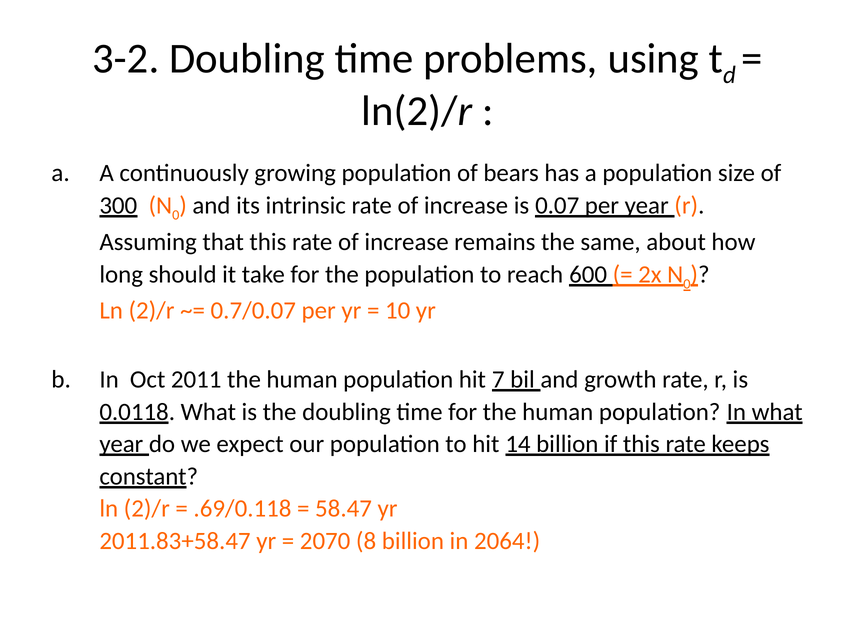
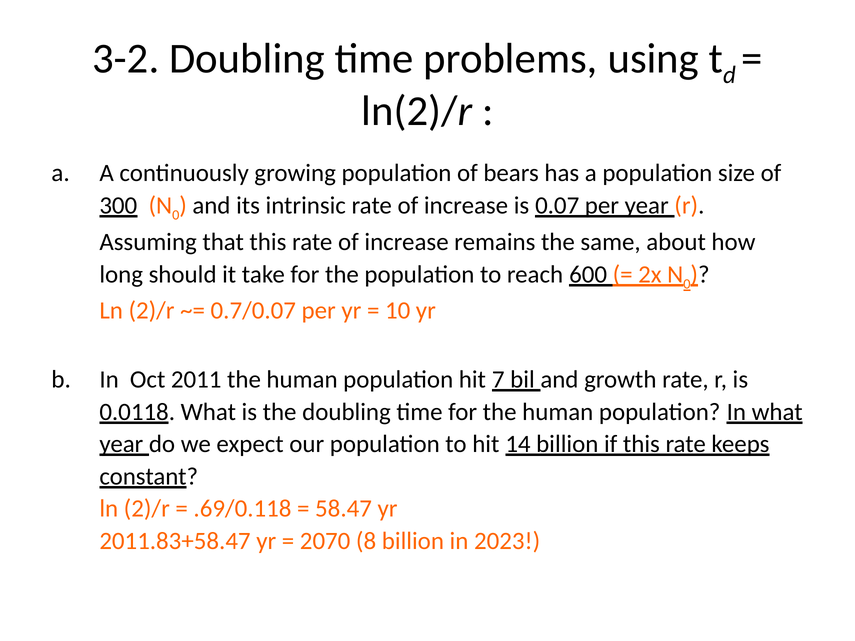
2064: 2064 -> 2023 (507, 541)
